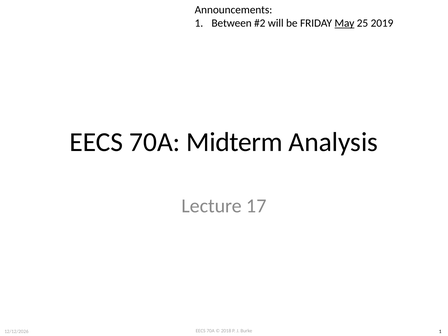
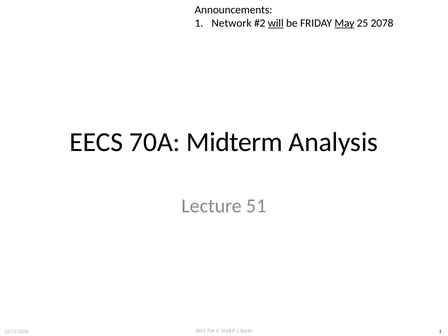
Between: Between -> Network (232, 23)
will underline: none -> present (276, 23)
2019: 2019 -> 2078 (382, 23)
17: 17 -> 51 (256, 206)
